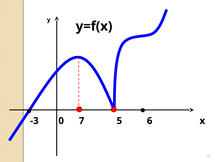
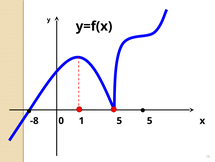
-3: -3 -> -8 (34, 120)
7: 7 -> 1 (82, 120)
5 6: 6 -> 5 (150, 120)
